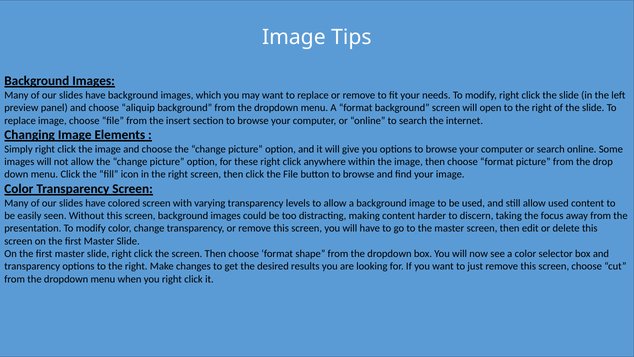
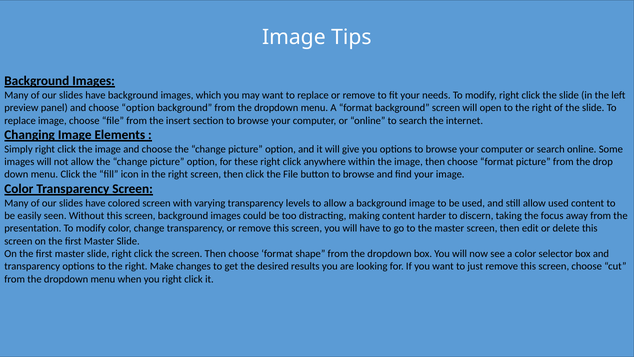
choose aliquip: aliquip -> option (138, 108)
